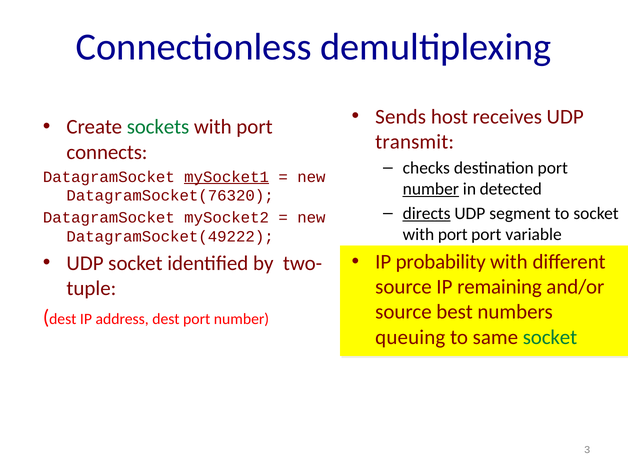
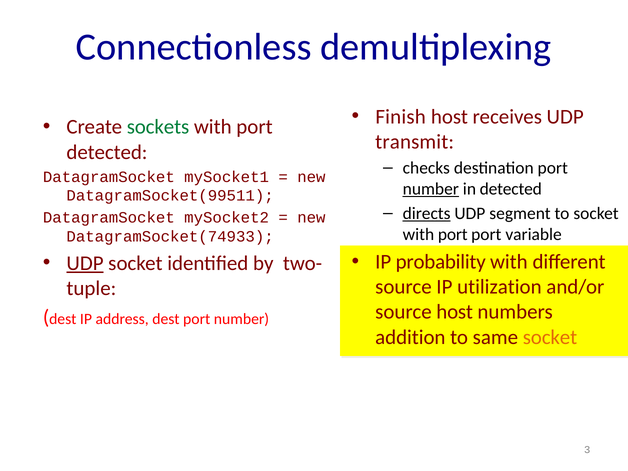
Sends: Sends -> Finish (401, 117)
connects: connects -> detected (107, 152)
mySocket1 underline: present -> none (227, 177)
DatagramSocket(76320: DatagramSocket(76320 -> DatagramSocket(99511 (170, 196)
DatagramSocket(49222: DatagramSocket(49222 -> DatagramSocket(74933 (170, 237)
UDP underline: none -> present (85, 263)
remaining: remaining -> utilization (499, 287)
source best: best -> host (455, 312)
queuing: queuing -> addition (410, 337)
socket colour: green -> orange (550, 337)
